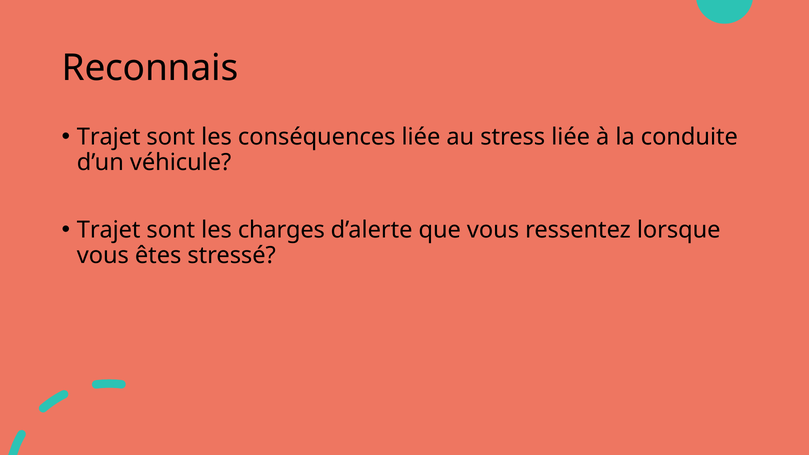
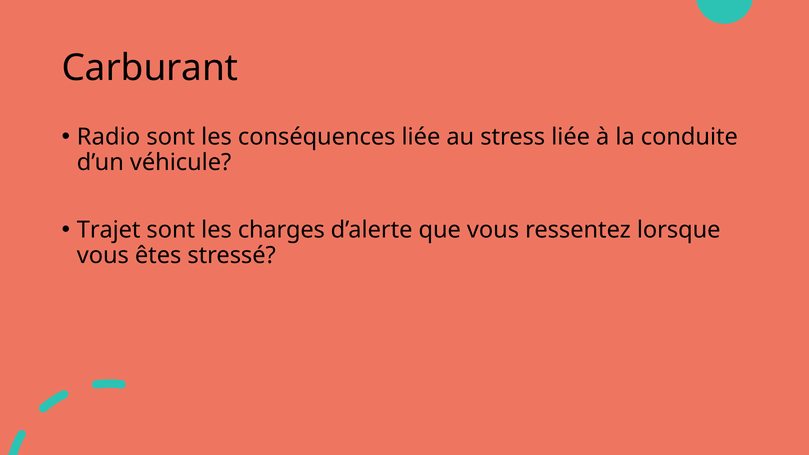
Reconnais: Reconnais -> Carburant (150, 68)
Trajet: Trajet -> Radio (109, 137)
